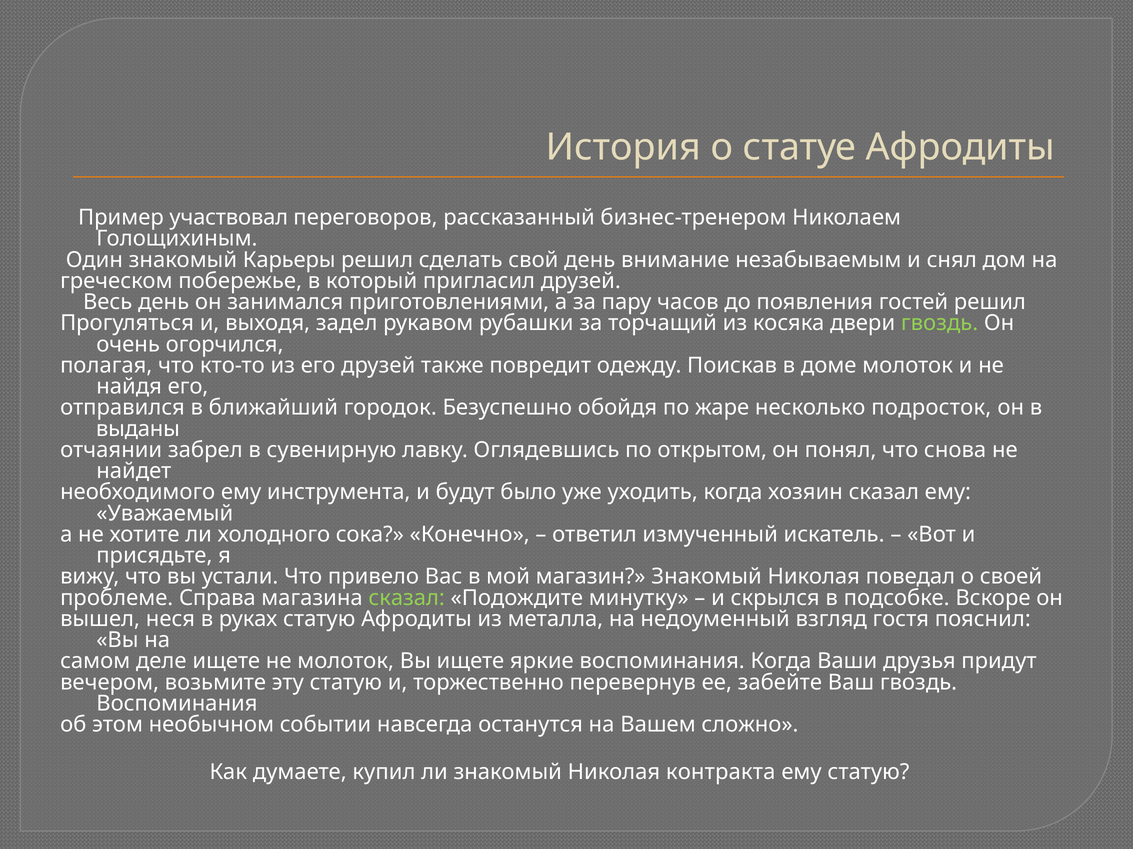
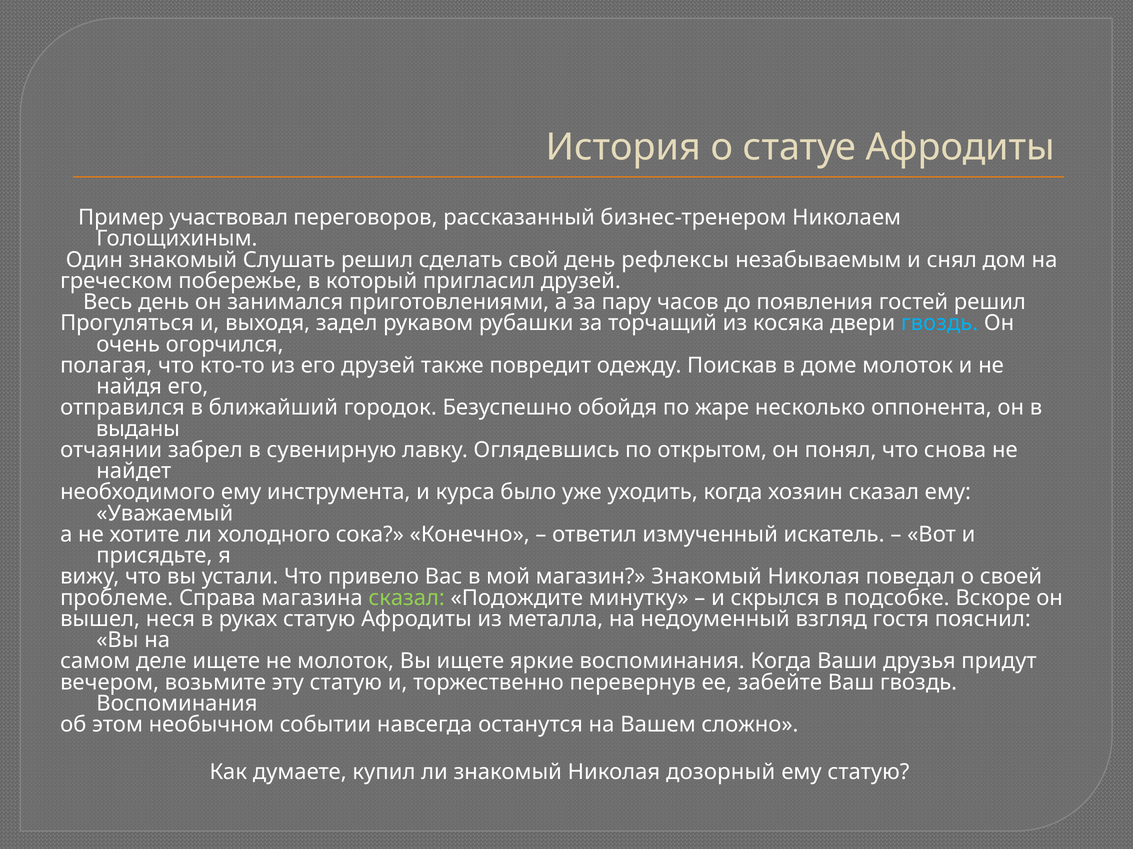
Карьеры: Карьеры -> Слушать (289, 260)
внимание: внимание -> рефлексы (675, 260)
гвоздь colour: light green -> light blue (940, 323)
подросток: подросток -> оппонента (931, 408)
будут: будут -> курса (465, 493)
контракта: контракта -> дозорный (721, 773)
